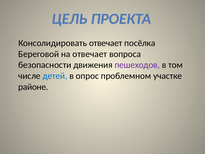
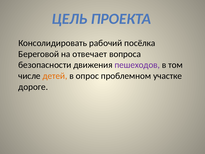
Консолидировать отвечает: отвечает -> рабочий (106, 43)
детей colour: blue -> orange (55, 76)
районе: районе -> дороге (33, 87)
